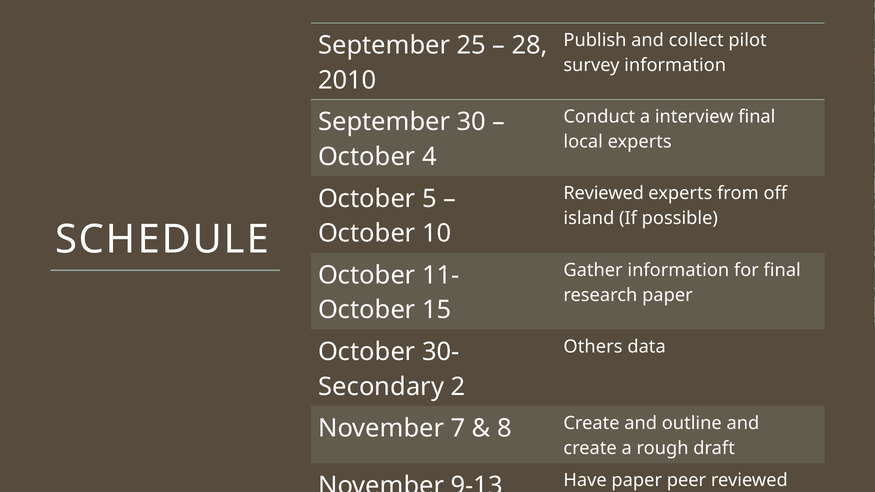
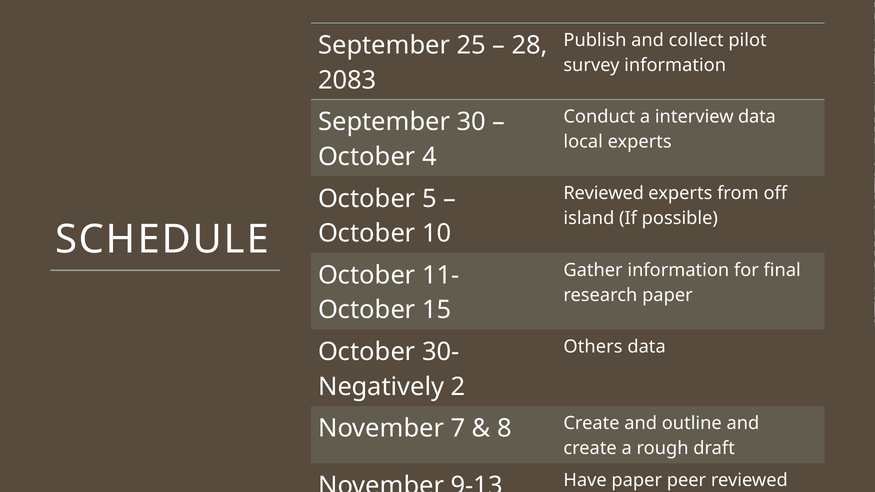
2010: 2010 -> 2083 (347, 80)
interview final: final -> data (757, 117)
Secondary: Secondary -> Negatively (381, 387)
